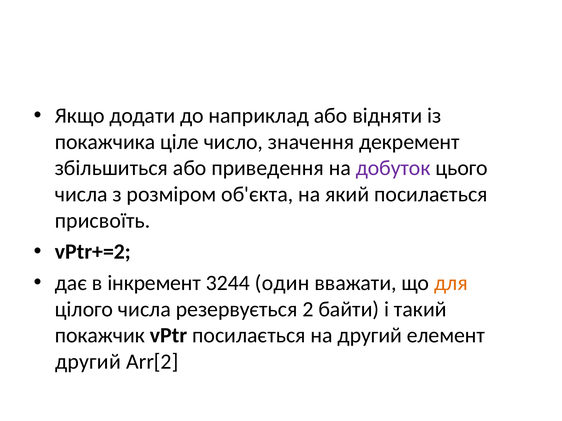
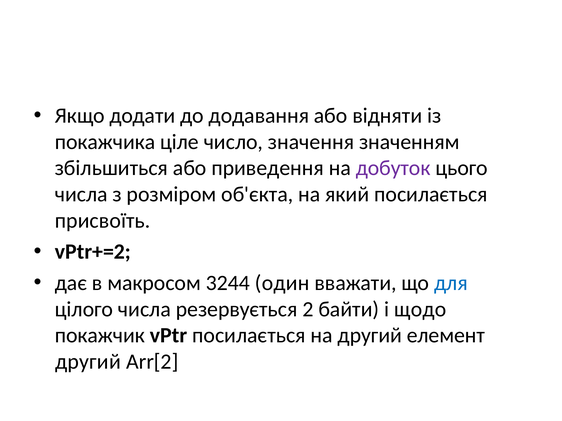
наприклад: наприклад -> додавання (259, 116)
декремент: декремент -> значенням (409, 142)
інкремент: інкремент -> макросом (154, 283)
для colour: orange -> blue (451, 283)
такий: такий -> щодо (420, 309)
